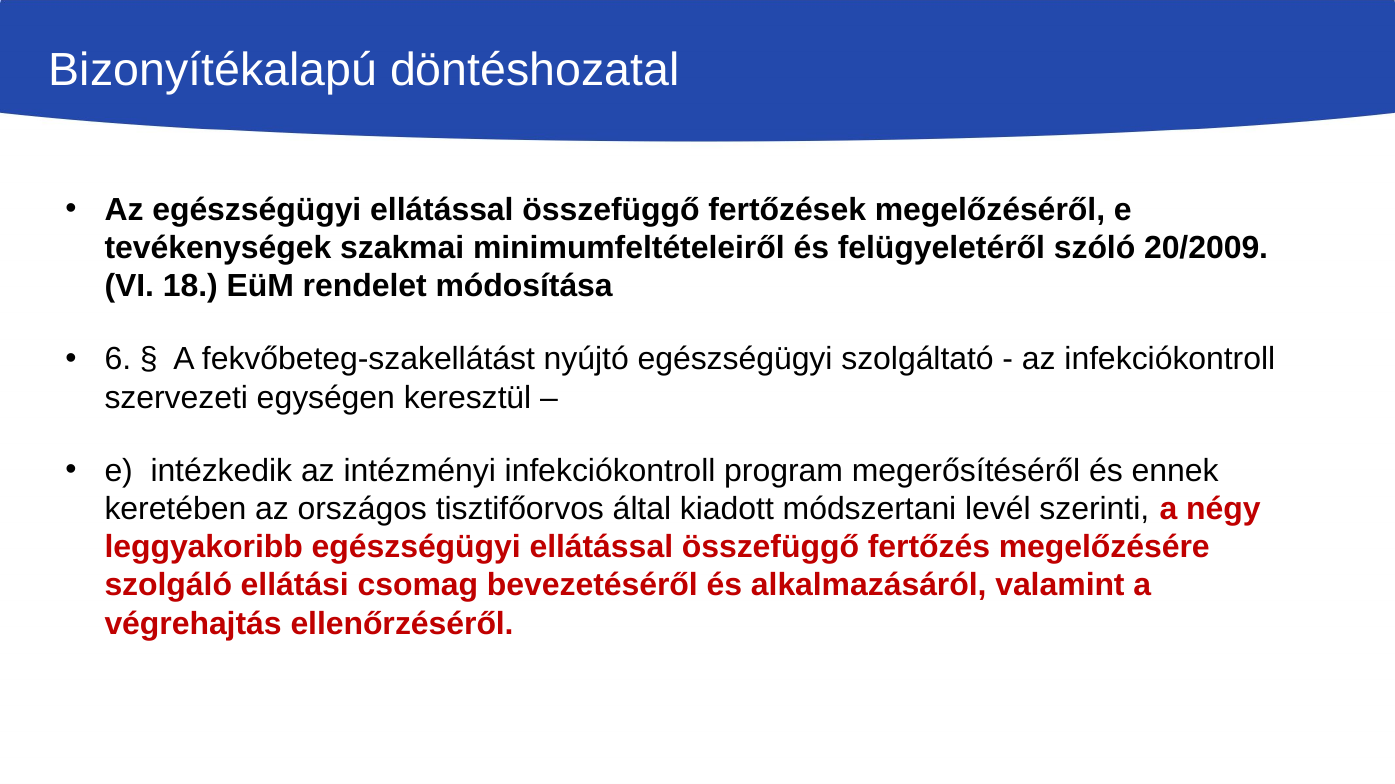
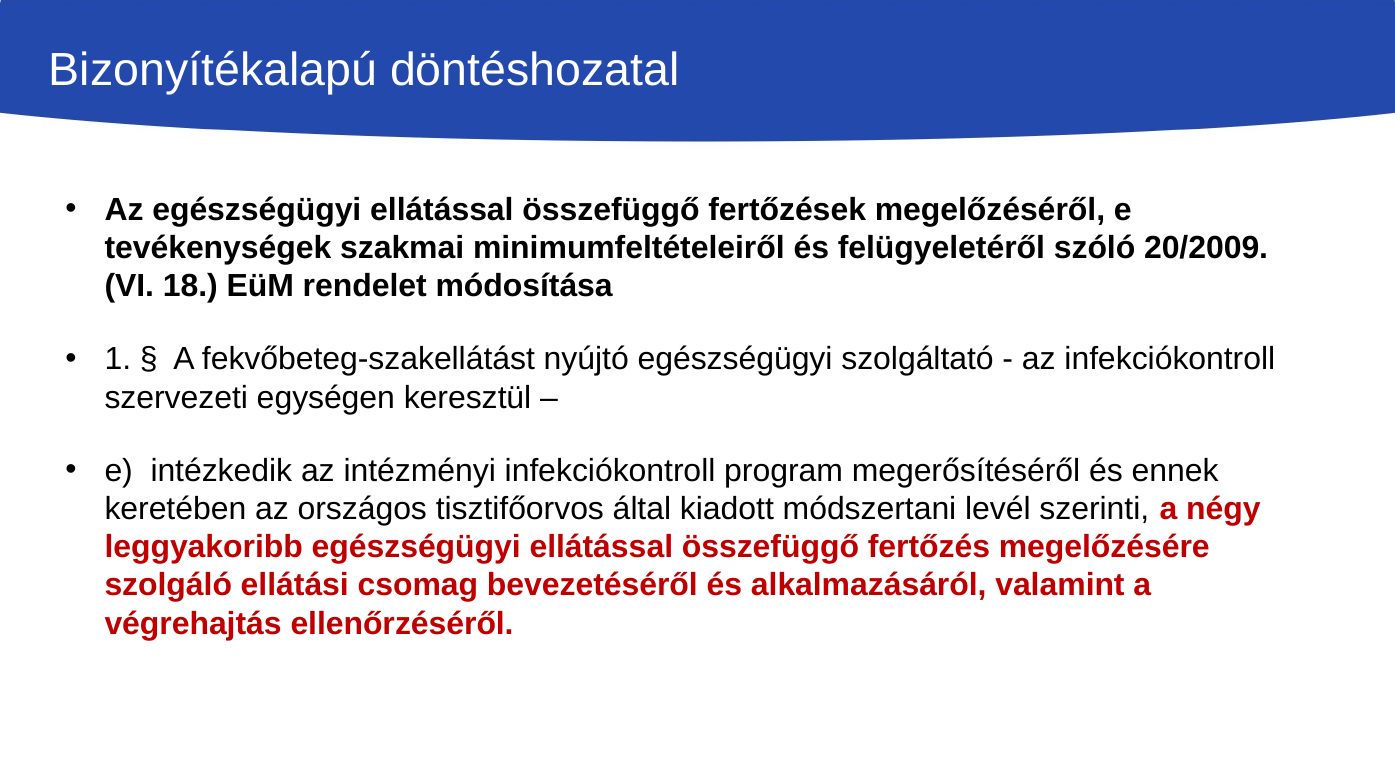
6: 6 -> 1 (118, 360)
